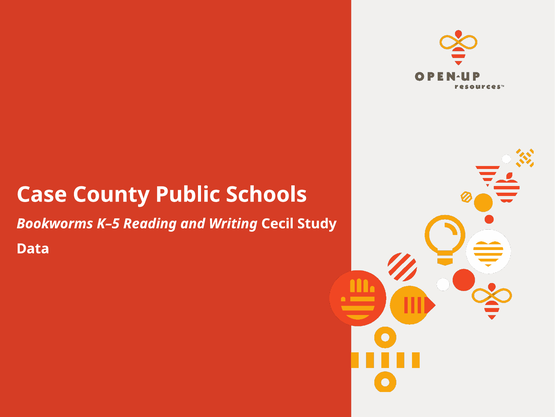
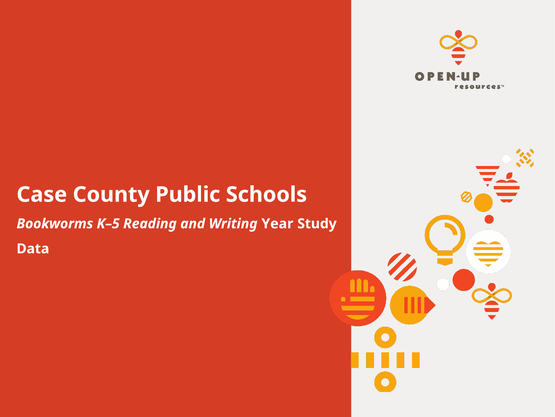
Cecil: Cecil -> Year (277, 223)
